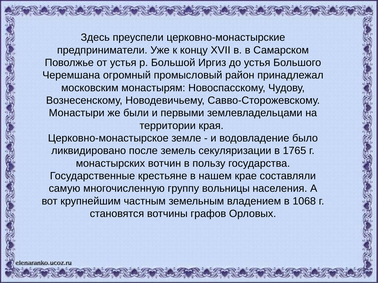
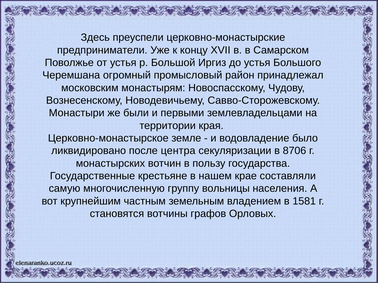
земель: земель -> центра (178, 151)
1765: 1765 -> 8706 (294, 151)
1068: 1068 -> 1581 (304, 201)
